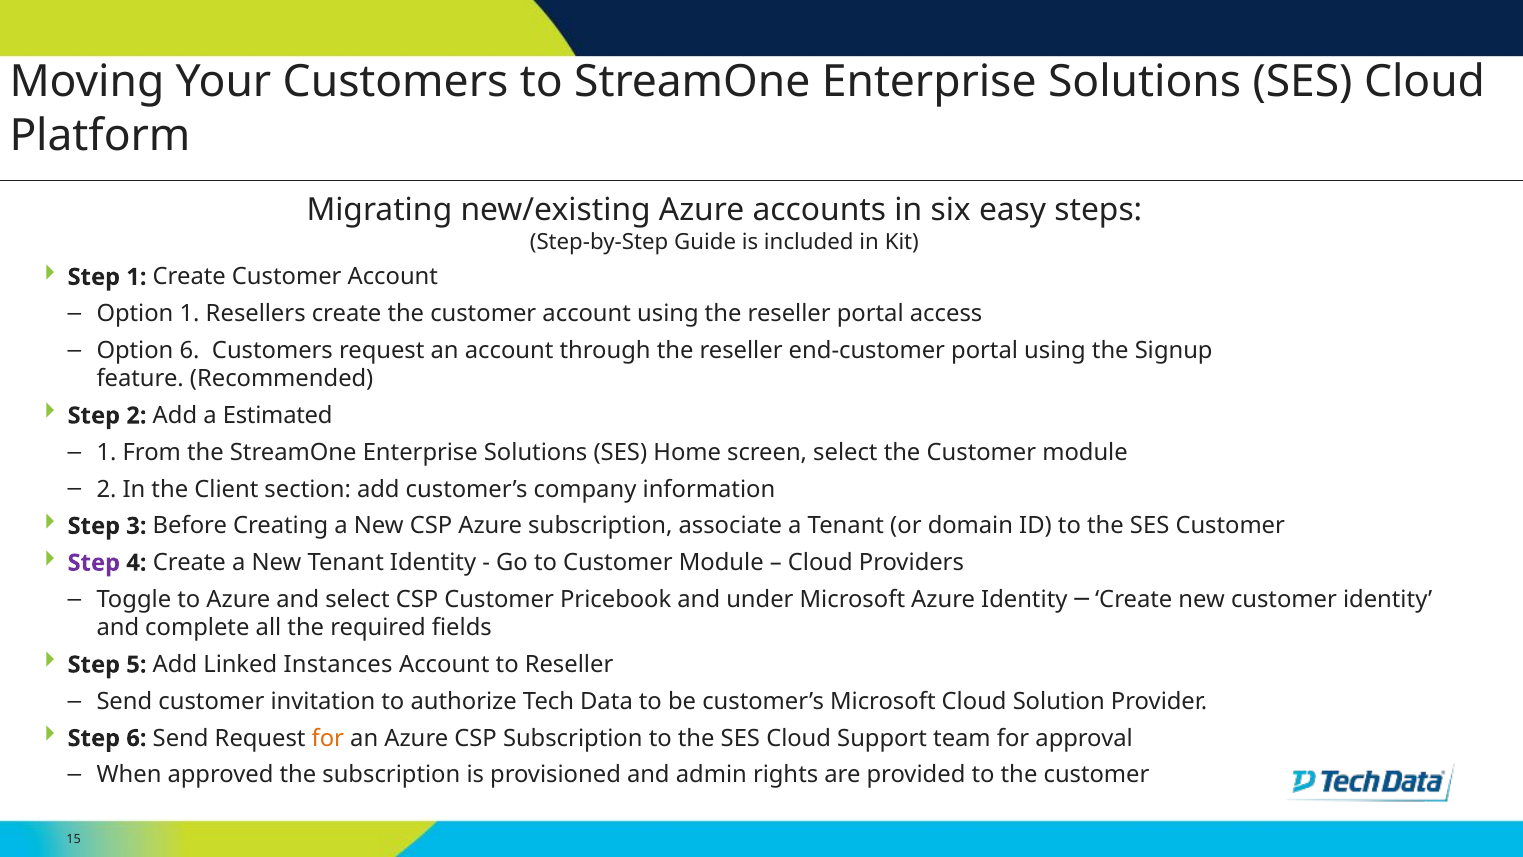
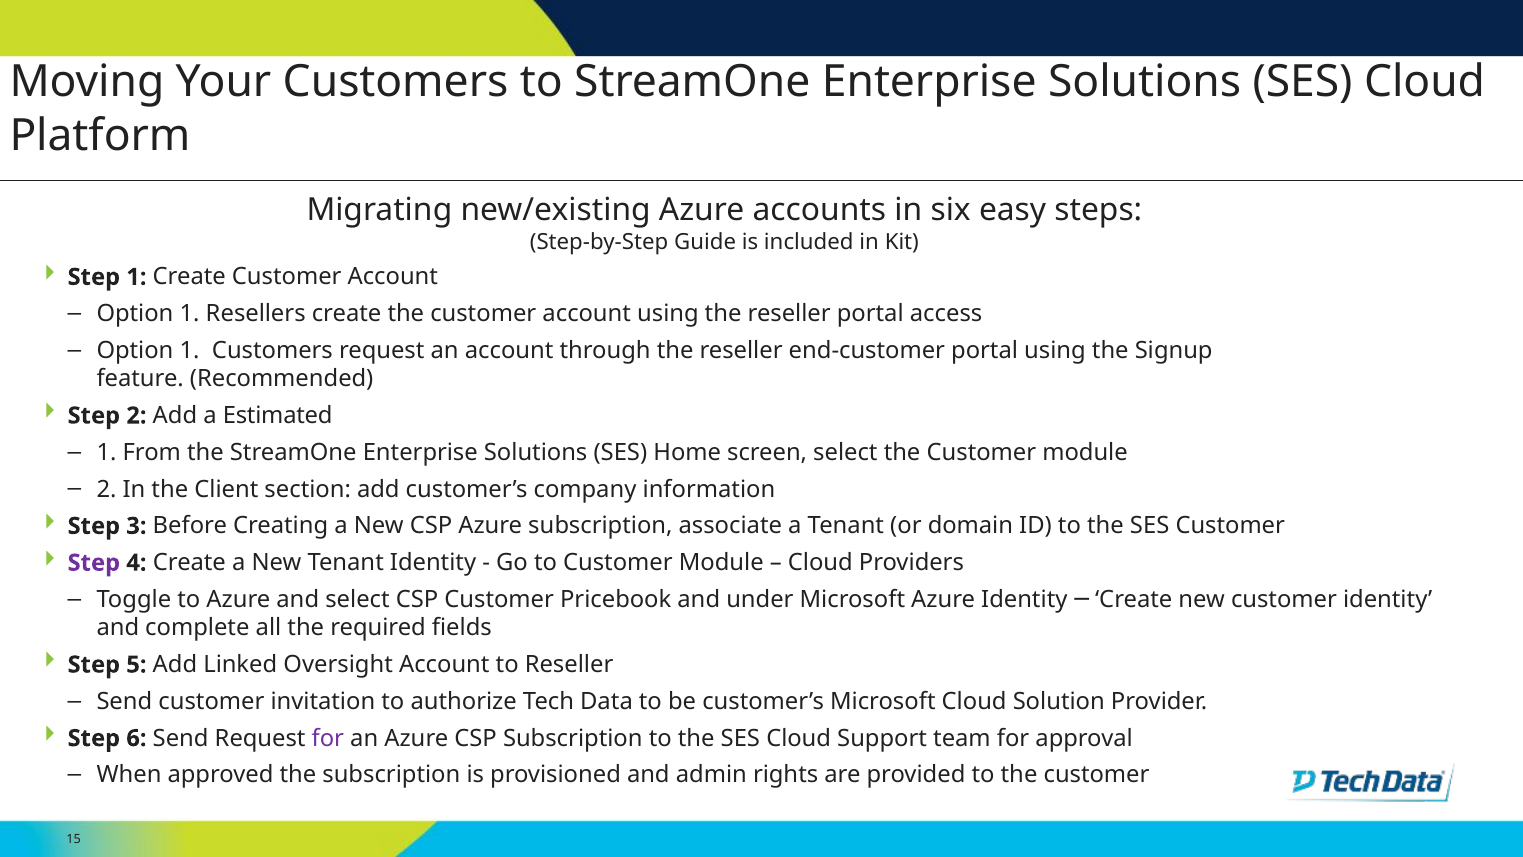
6: 6 -> 1 (190, 350)
Instances: Instances -> Oversight (338, 664)
for colour: orange -> purple (328, 738)
